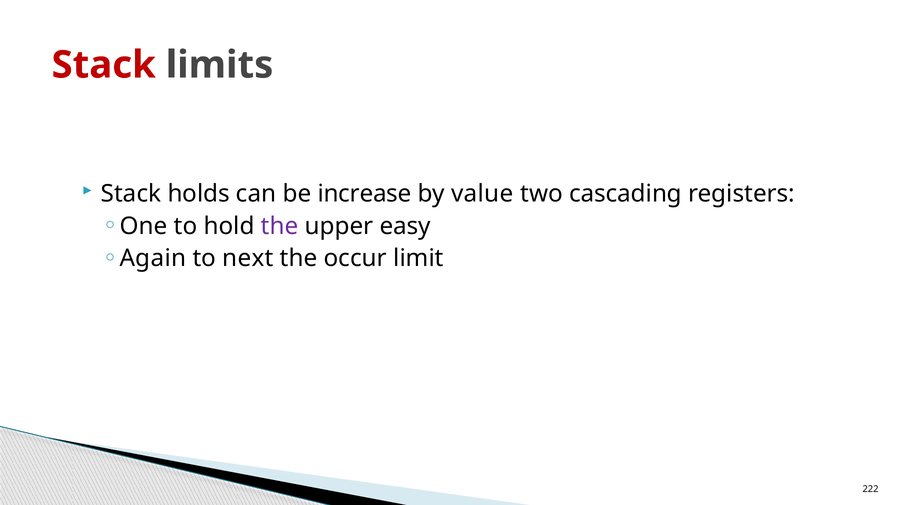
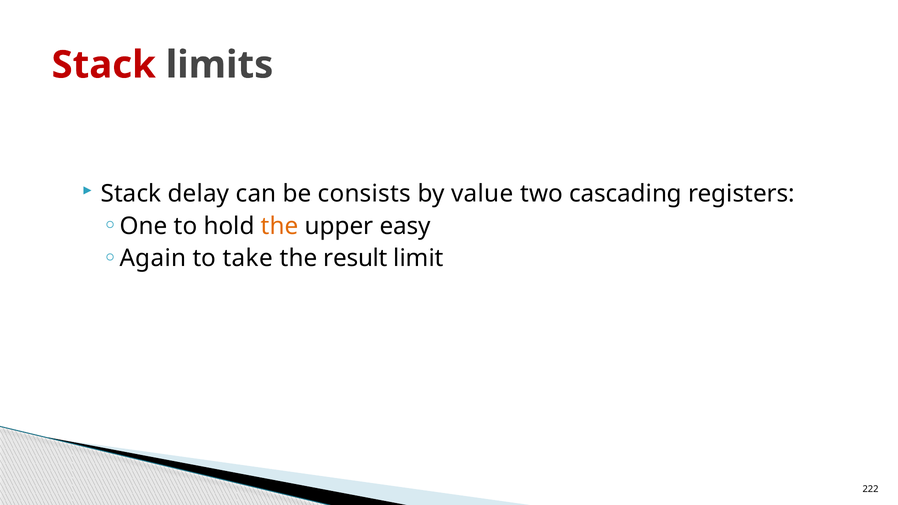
holds: holds -> delay (198, 194)
increase: increase -> consists (364, 194)
the colour: purple -> orange (280, 226)
next: next -> take (248, 259)
occur: occur -> result (355, 259)
